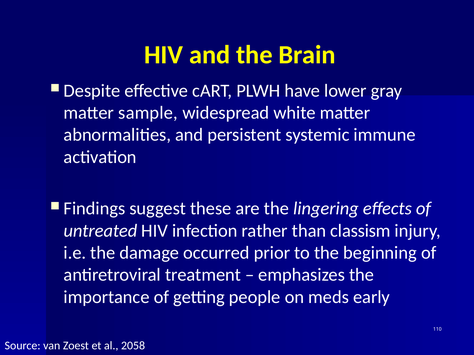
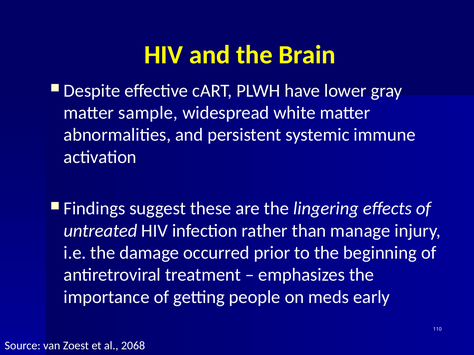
classism: classism -> manage (360, 231)
2058: 2058 -> 2068 (133, 346)
